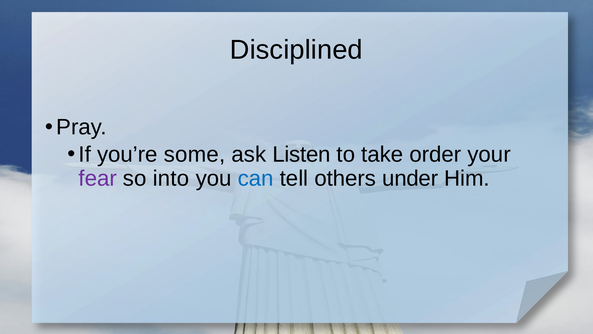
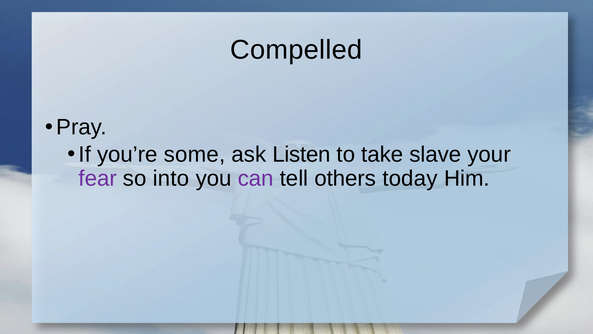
Disciplined: Disciplined -> Compelled (296, 50)
order: order -> slave (435, 154)
can colour: blue -> purple (256, 178)
under: under -> today (410, 178)
